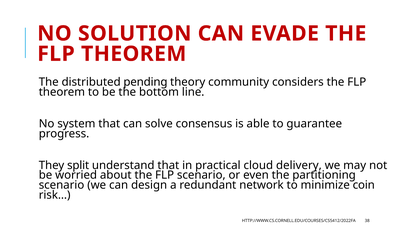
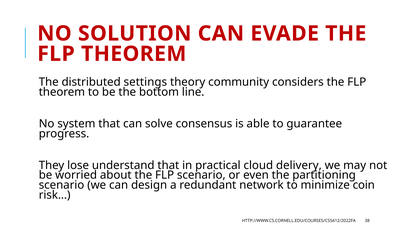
pending: pending -> settings (145, 82)
split: split -> lose (78, 165)
